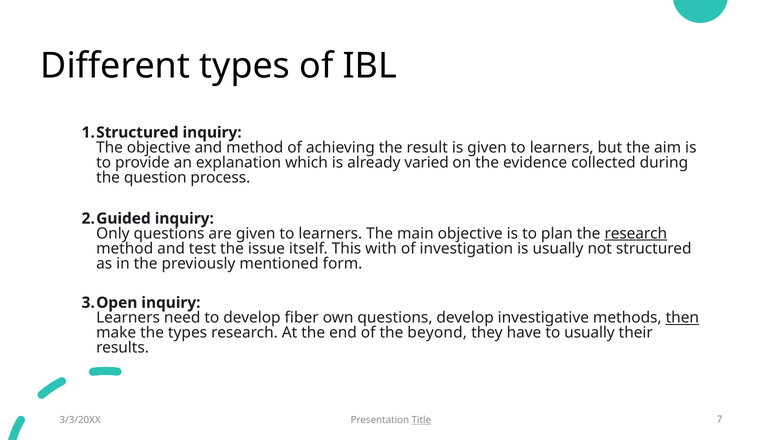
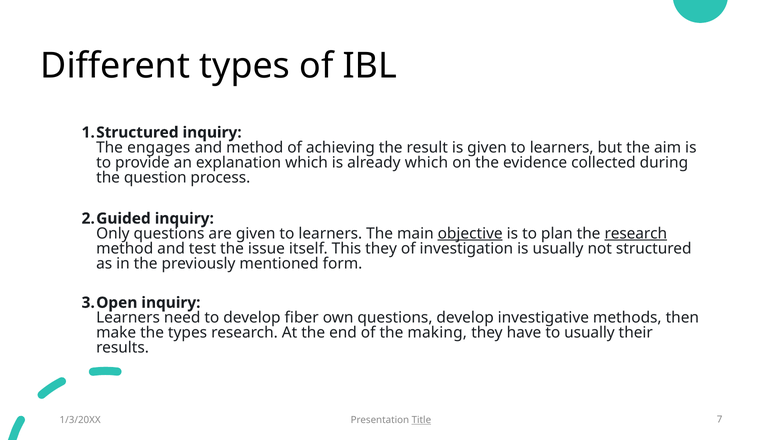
The objective: objective -> engages (159, 147)
already varied: varied -> which (426, 163)
objective underline: none -> present (470, 233)
This with: with -> they (381, 249)
then underline: present -> none (682, 318)
beyond: beyond -> making (437, 333)
3/3/20XX: 3/3/20XX -> 1/3/20XX (80, 420)
